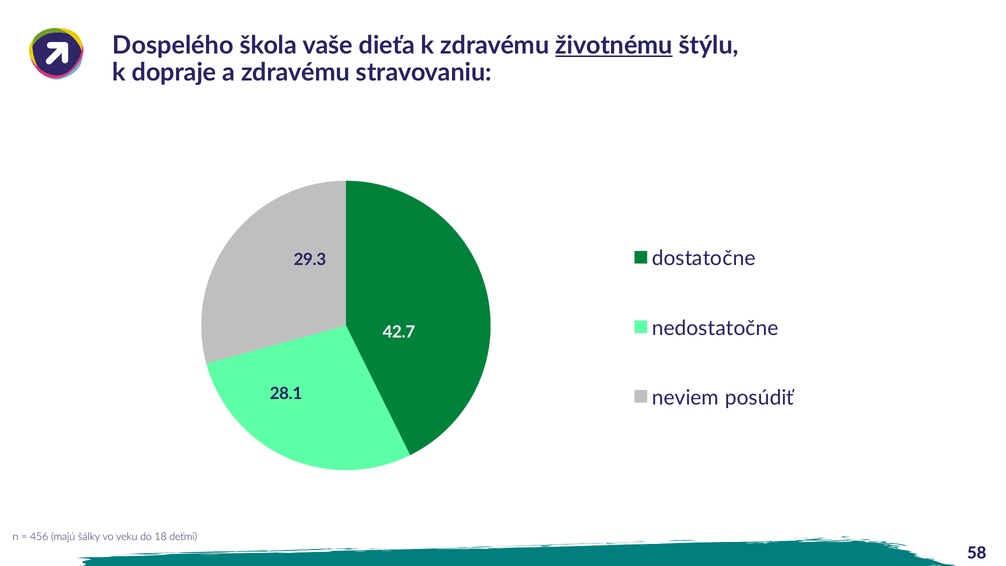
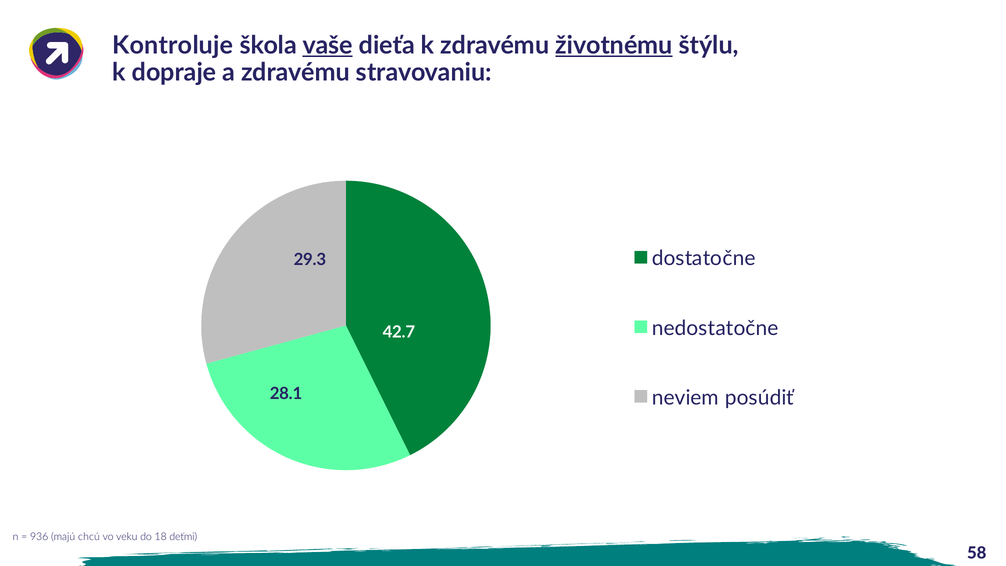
Dospelého: Dospelého -> Kontroluje (173, 45)
vaše underline: none -> present (328, 45)
456: 456 -> 936 (39, 536)
šálky: šálky -> chcú (89, 536)
